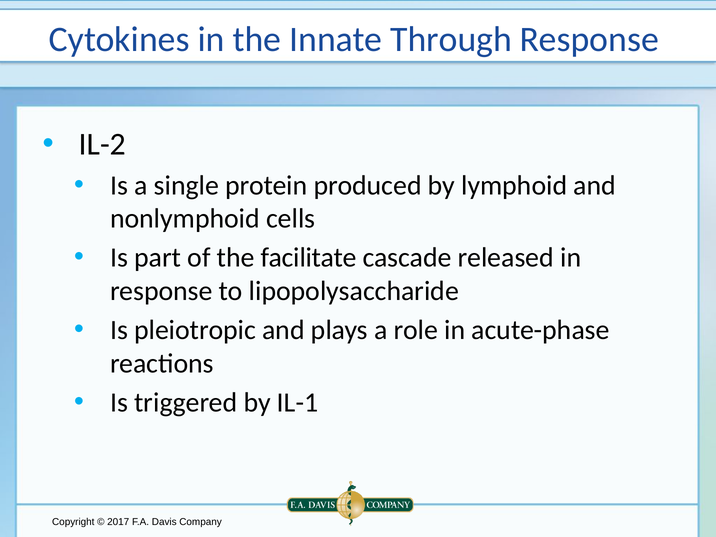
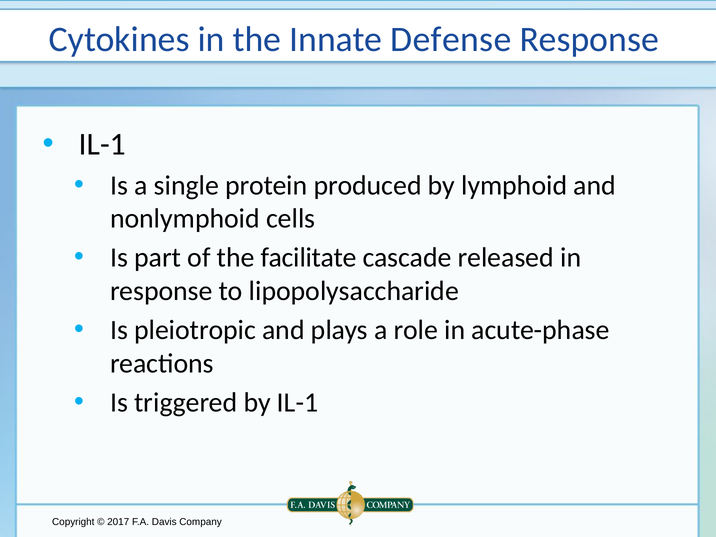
Through: Through -> Defense (451, 40)
IL-2: IL-2 -> IL-1 (102, 144)
